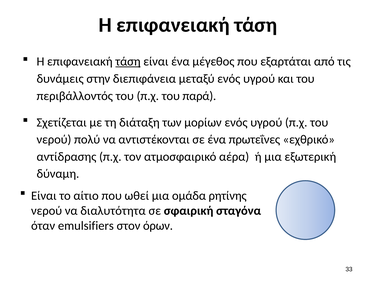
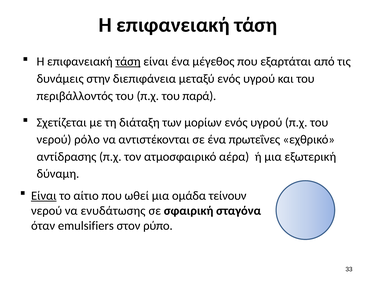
πολύ: πολύ -> ρόλο (87, 139)
Είναι underline: none -> present (44, 195)
ρητίνης: ρητίνης -> τείνουν (228, 195)
διαλυτότητα: διαλυτότητα -> ενυδάτωσης (113, 210)
όρων: όρων -> ρύπο (158, 225)
